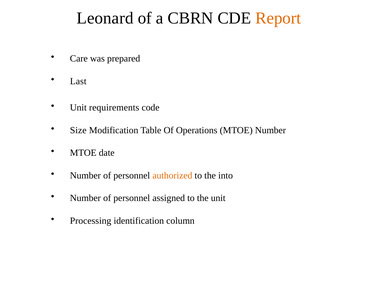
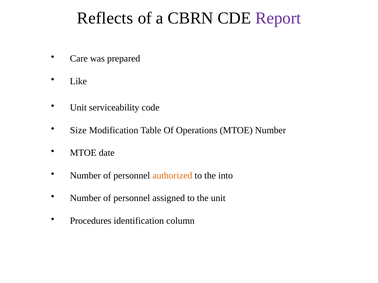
Leonard: Leonard -> Reflects (105, 18)
Report colour: orange -> purple (278, 18)
Last: Last -> Like (78, 81)
requirements: requirements -> serviceability (114, 108)
Processing: Processing -> Procedures (91, 221)
